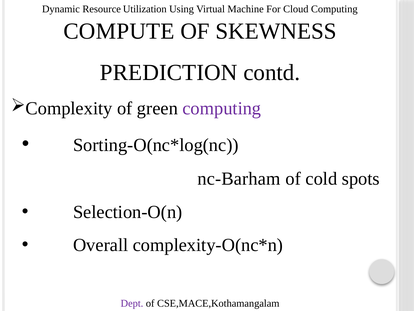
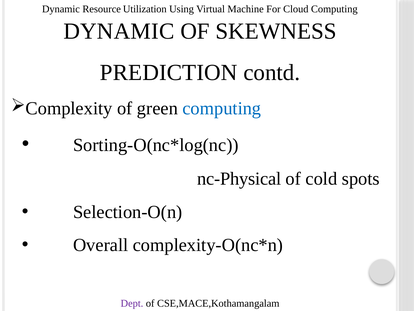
COMPUTE: COMPUTE -> DYNAMIC (119, 31)
computing colour: purple -> blue (222, 108)
nc-Barham: nc-Barham -> nc-Physical (239, 179)
